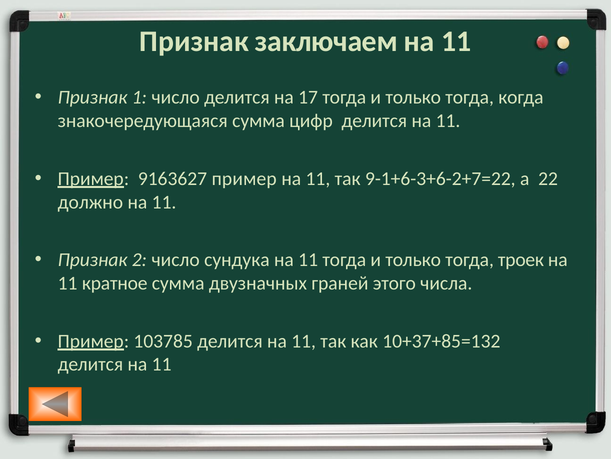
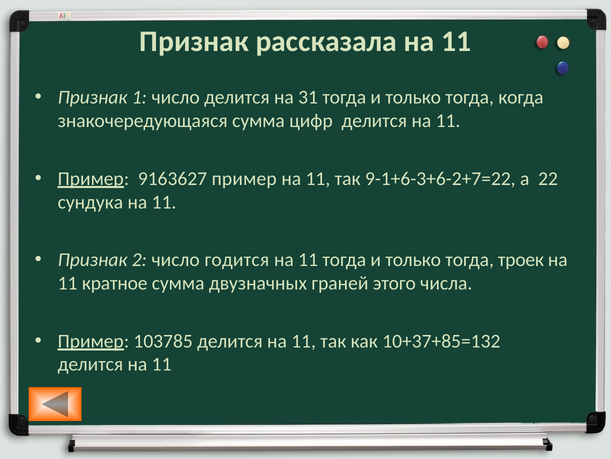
заключаем: заключаем -> рассказала (326, 41)
17: 17 -> 31 (308, 97)
должно: должно -> сундука (90, 202)
сундука: сундука -> годится (237, 259)
